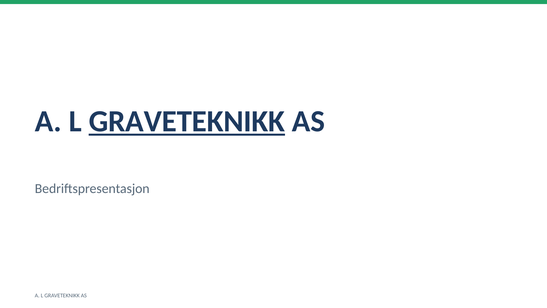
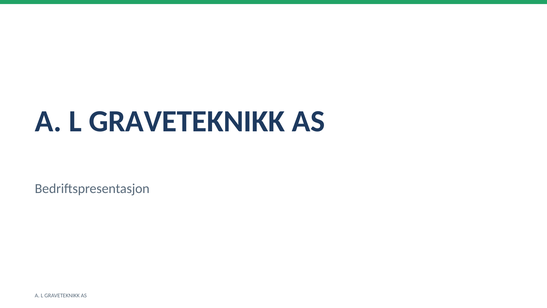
GRAVETEKNIKK underline: present -> none (187, 121)
